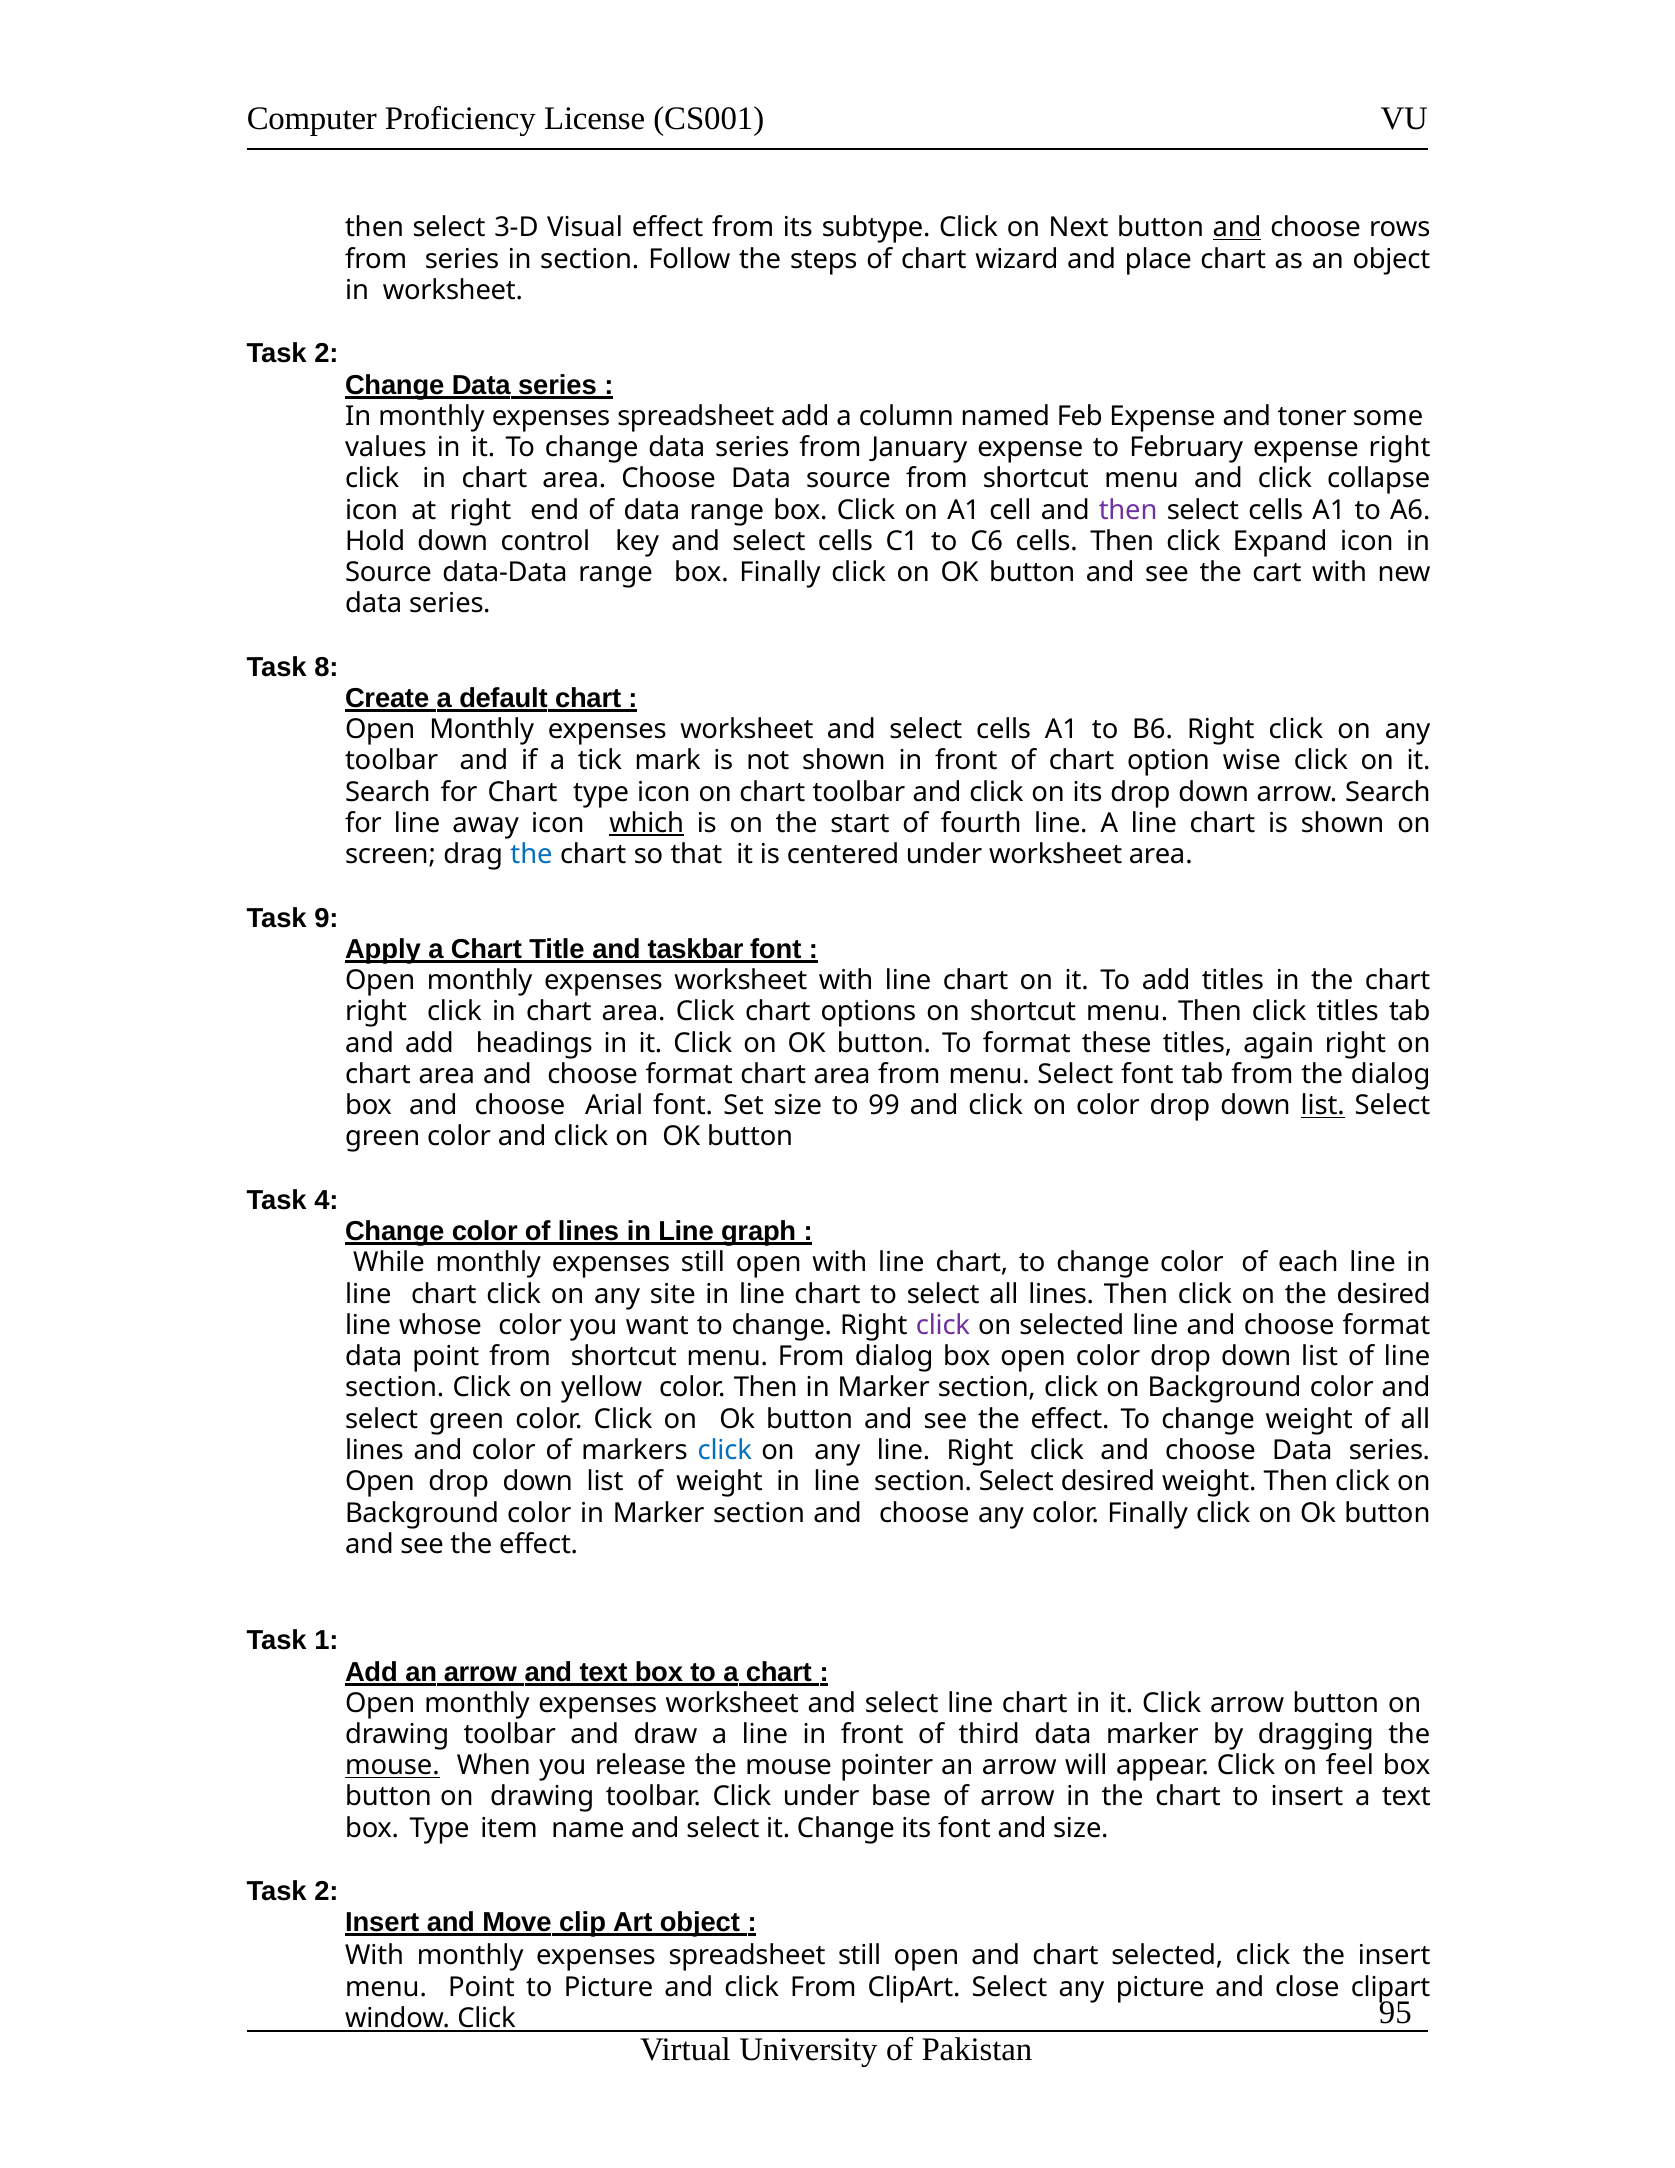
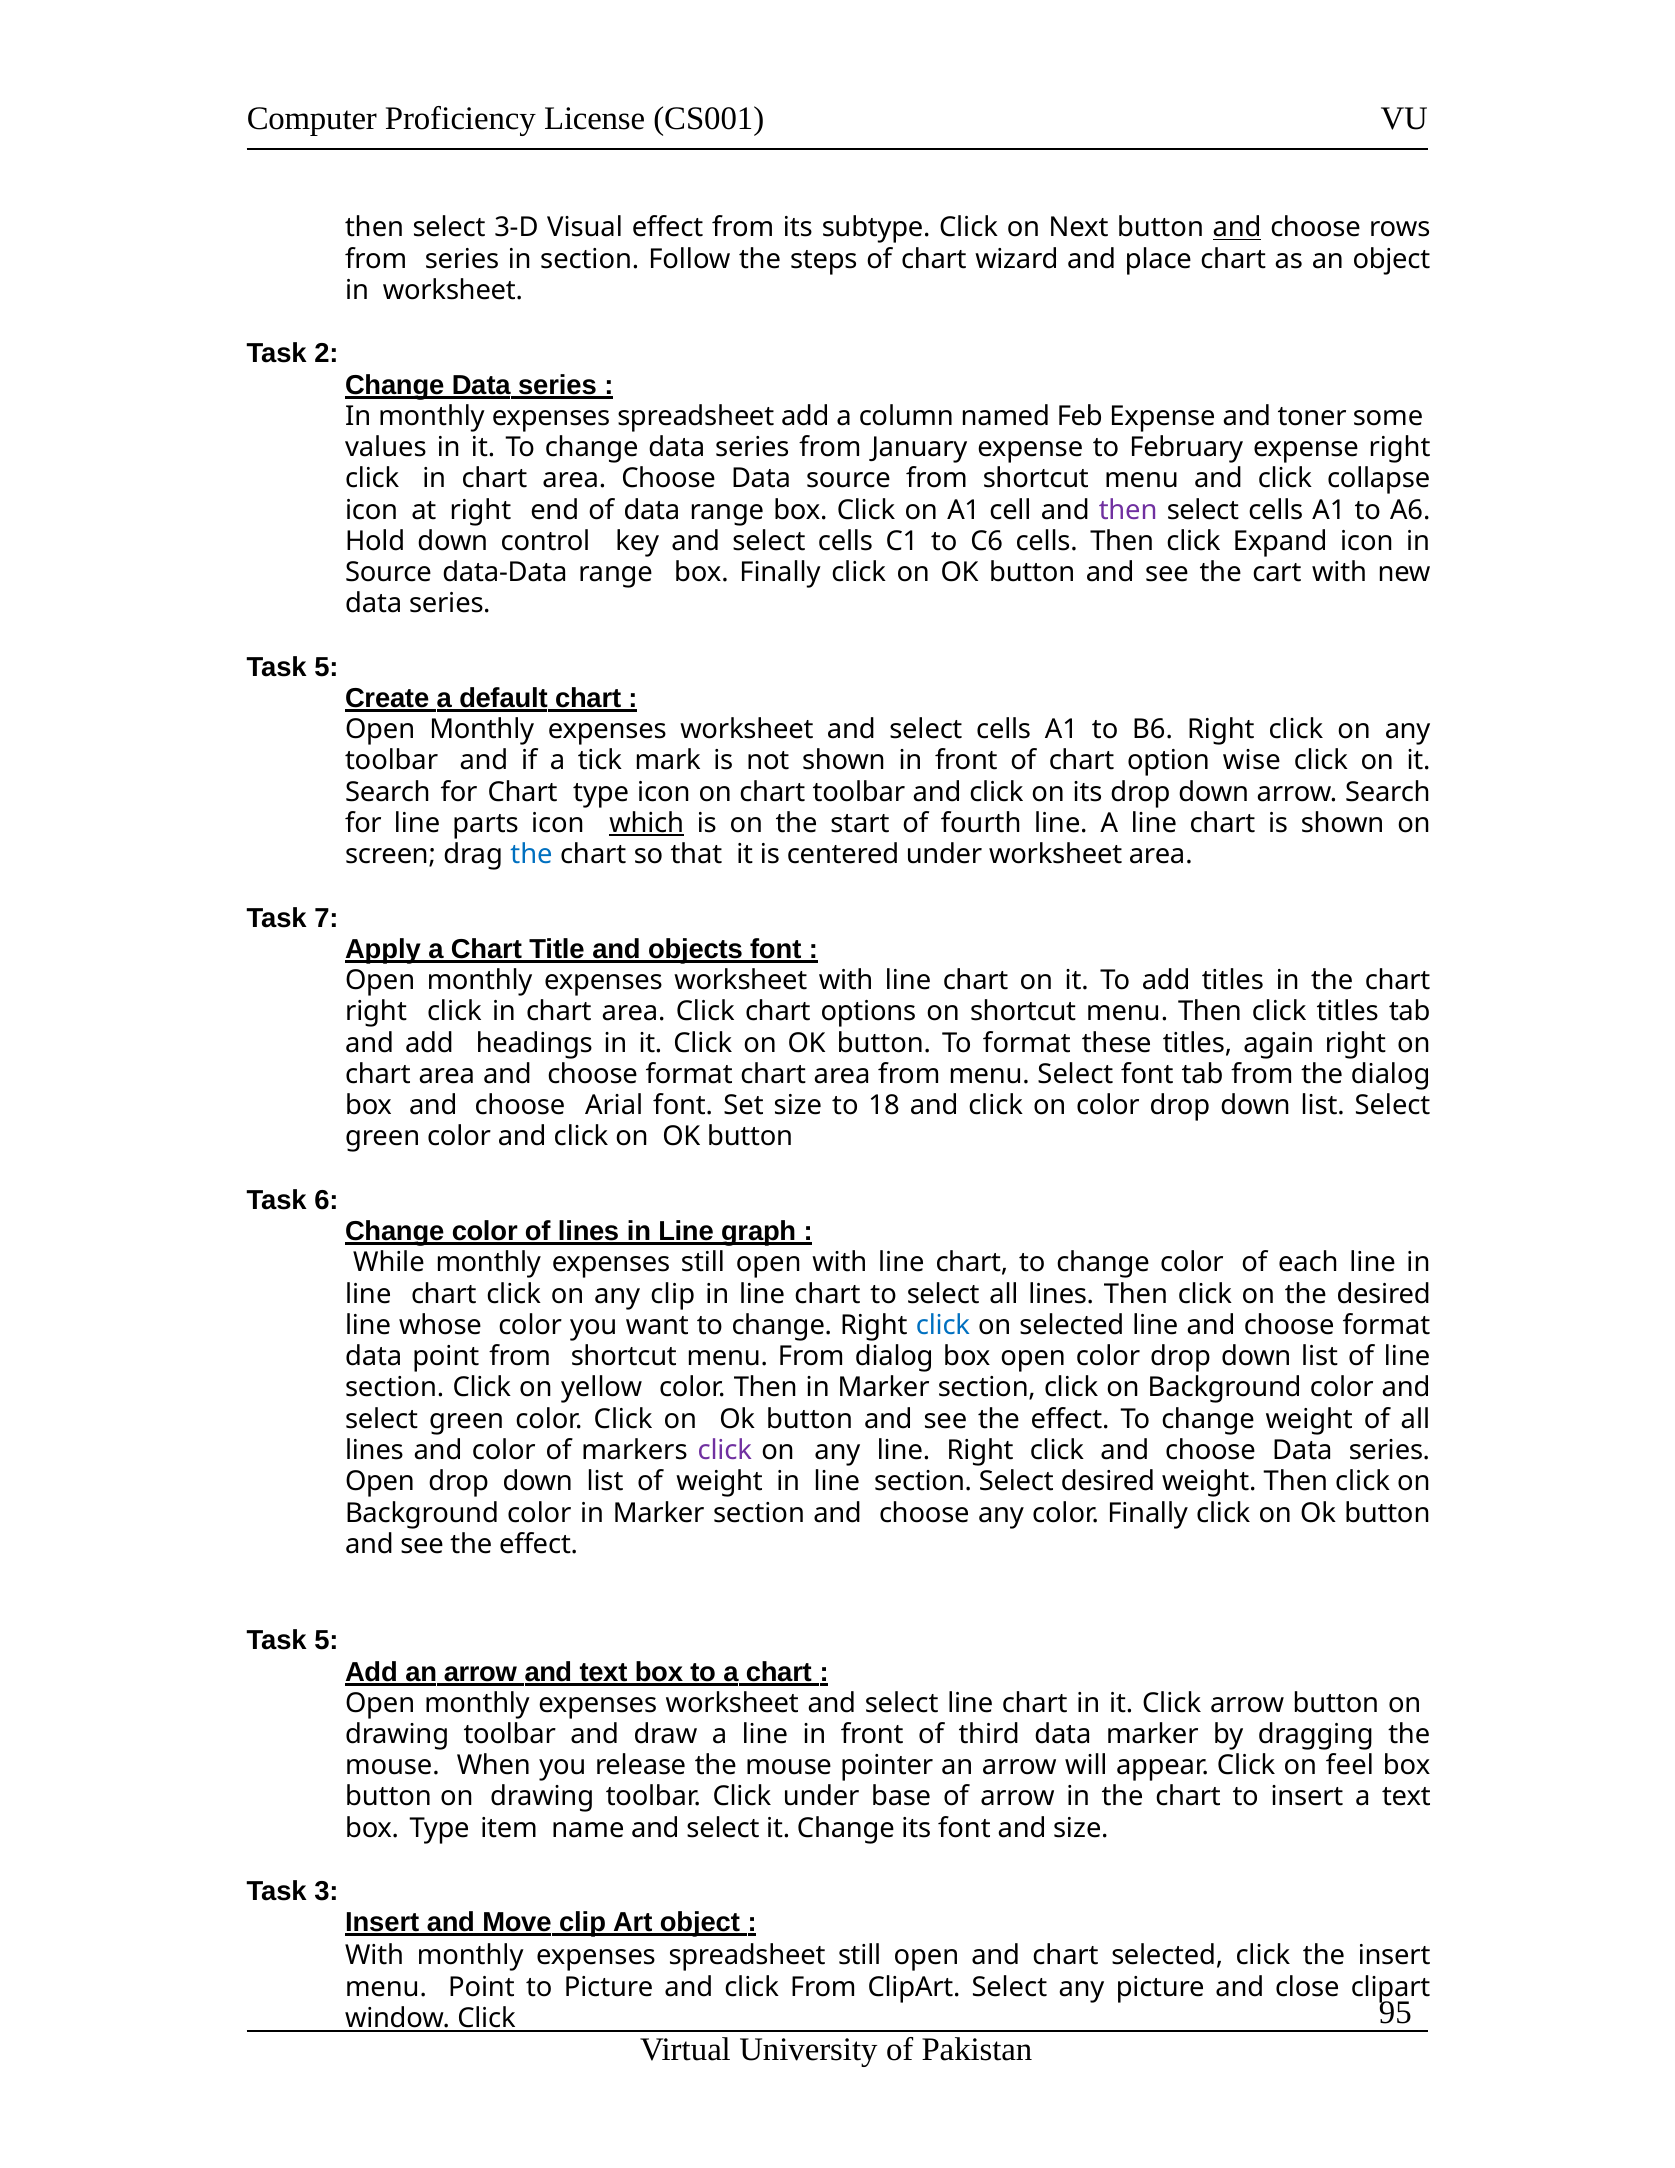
8: 8 -> 5 (326, 667)
away: away -> parts (486, 823)
9: 9 -> 7 (326, 918)
taskbar: taskbar -> objects (696, 949)
99: 99 -> 18 (884, 1105)
list underline: present -> none (1323, 1105)
4: 4 -> 6 (326, 1200)
any site: site -> clip (673, 1294)
click colour: purple -> blue (943, 1325)
click colour: blue -> purple (725, 1450)
1: 1 -> 5 (326, 1640)
mouse underline: present -> none (392, 1765)
2: 2 -> 3 (326, 1891)
